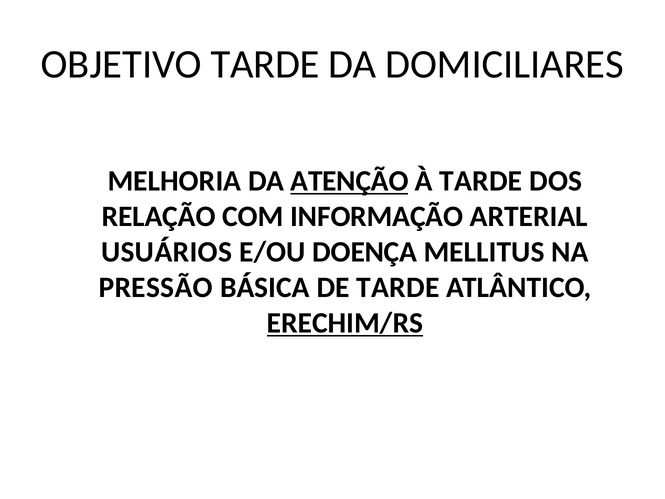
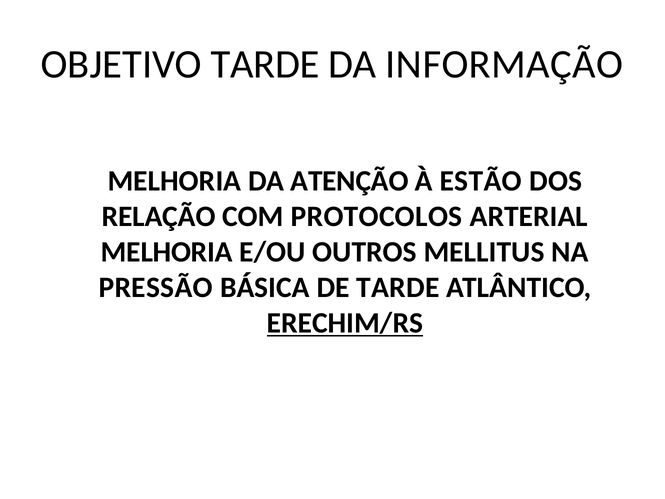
DOMICILIARES: DOMICILIARES -> INFORMAÇÃO (504, 64)
ATENÇÃO underline: present -> none (349, 181)
À TARDE: TARDE -> ESTÃO (481, 181)
INFORMAÇÃO: INFORMAÇÃO -> PROTOCOLOS (376, 216)
USUÁRIOS: USUÁRIOS -> MELHORIA (167, 252)
DOENÇA: DOENÇA -> OUTROS (365, 252)
